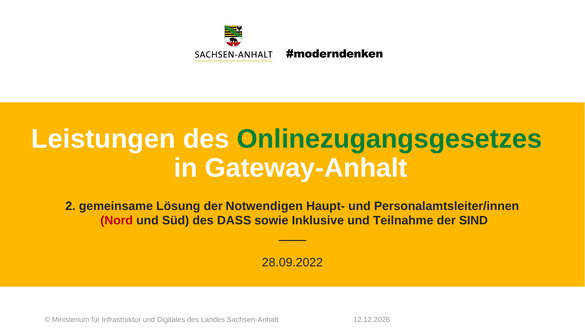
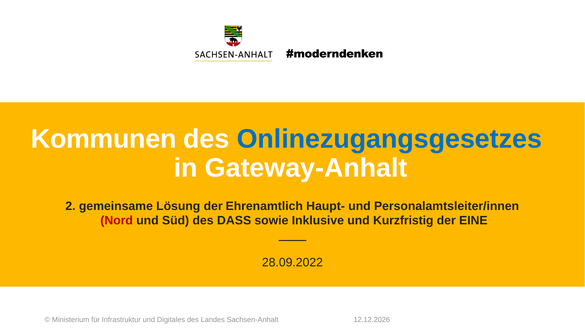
Leistungen: Leistungen -> Kommunen (104, 139)
Onlinezugangsgesetzes colour: green -> blue (389, 139)
Notwendigen: Notwendigen -> Ehrenamtlich (264, 206)
Teilnahme: Teilnahme -> Kurzfristig (403, 221)
SIND: SIND -> EINE (473, 221)
